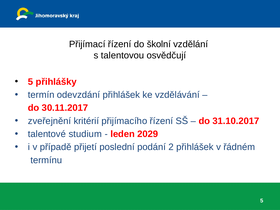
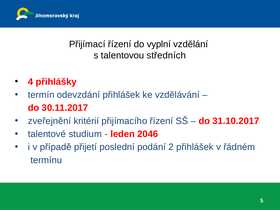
školní: školní -> vyplní (159, 44)
osvědčují: osvědčují -> středních (166, 55)
5: 5 -> 4 (31, 82)
2029: 2029 -> 2046 (148, 134)
